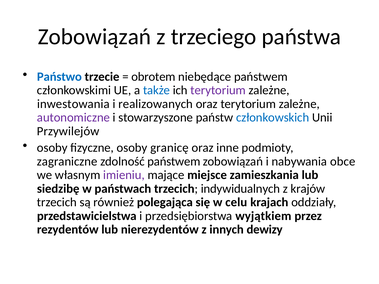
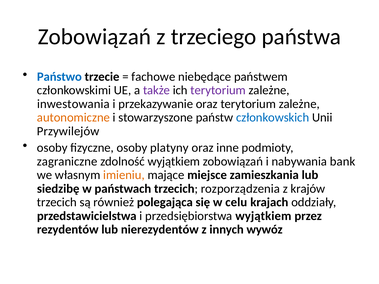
obrotem: obrotem -> fachowe (153, 77)
także colour: blue -> purple (157, 90)
realizowanych: realizowanych -> przekazywanie (156, 104)
autonomiczne colour: purple -> orange (73, 118)
granicę: granicę -> platyny (169, 148)
zdolność państwem: państwem -> wyjątkiem (174, 162)
obce: obce -> bank (343, 162)
imieniu colour: purple -> orange (124, 175)
indywidualnych: indywidualnych -> rozporządzenia (240, 189)
dewizy: dewizy -> wywóz (265, 230)
